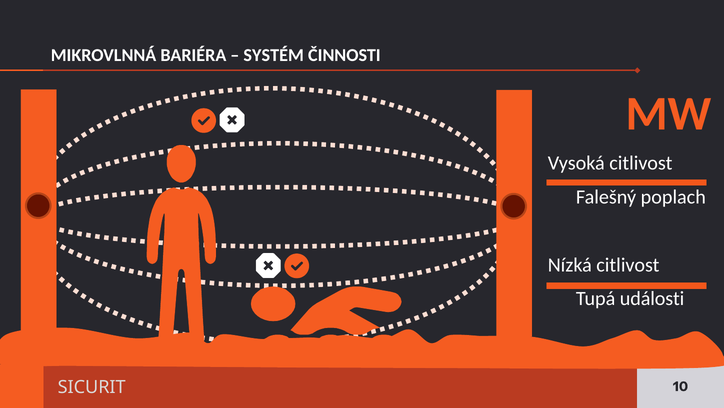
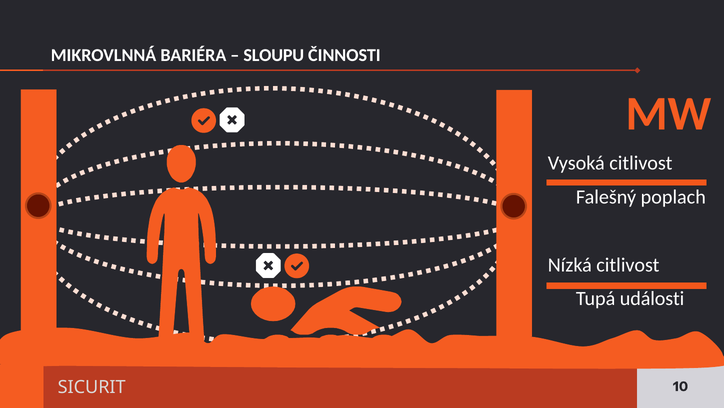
SYSTÉM: SYSTÉM -> SLOUPU (274, 55)
